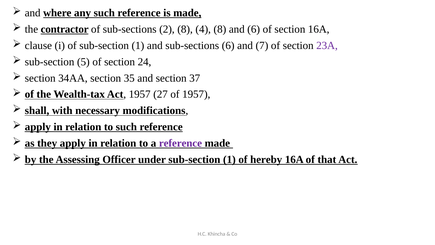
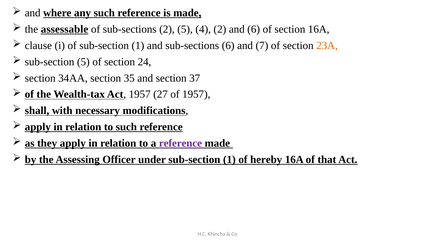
contractor: contractor -> assessable (65, 29)
2 8: 8 -> 5 (185, 29)
4 8: 8 -> 2 (220, 29)
23A colour: purple -> orange (327, 45)
